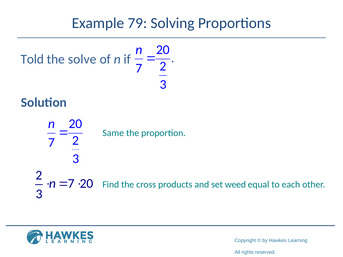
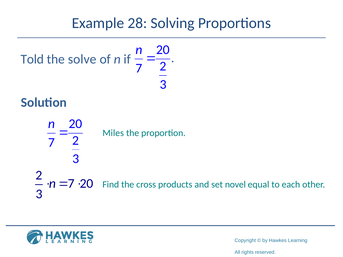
79: 79 -> 28 (137, 23)
Same: Same -> Miles (113, 133)
weed: weed -> novel (235, 185)
